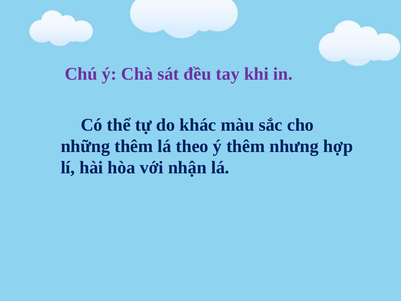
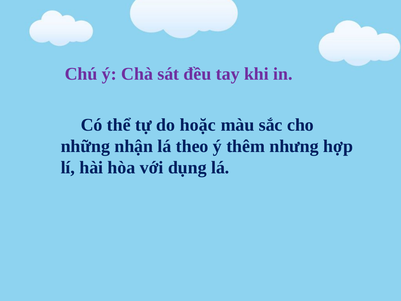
khác: khác -> hoặc (198, 125)
những thêm: thêm -> nhận (134, 146)
nhận: nhận -> dụng (187, 168)
